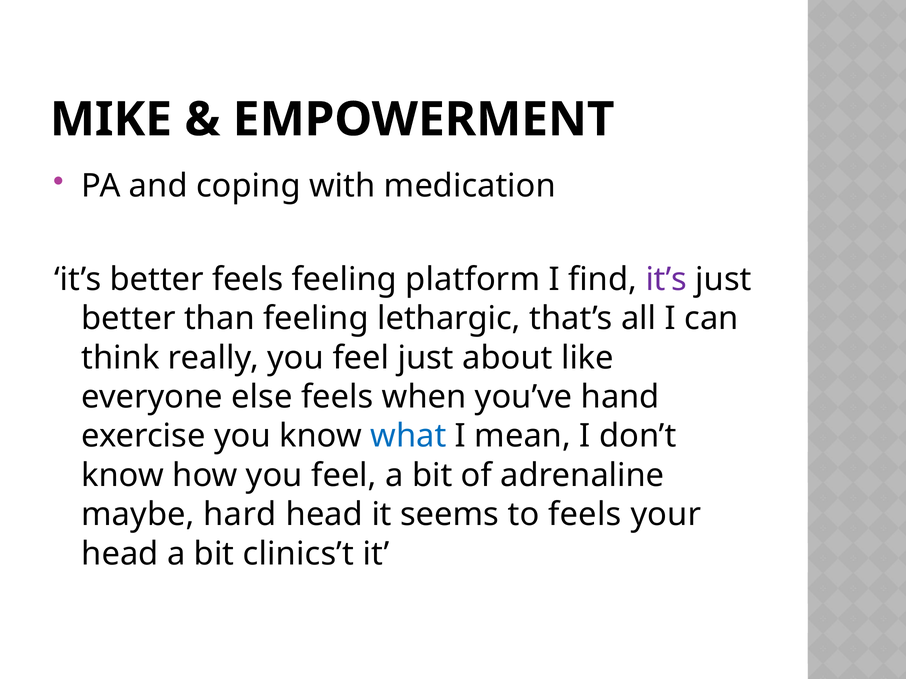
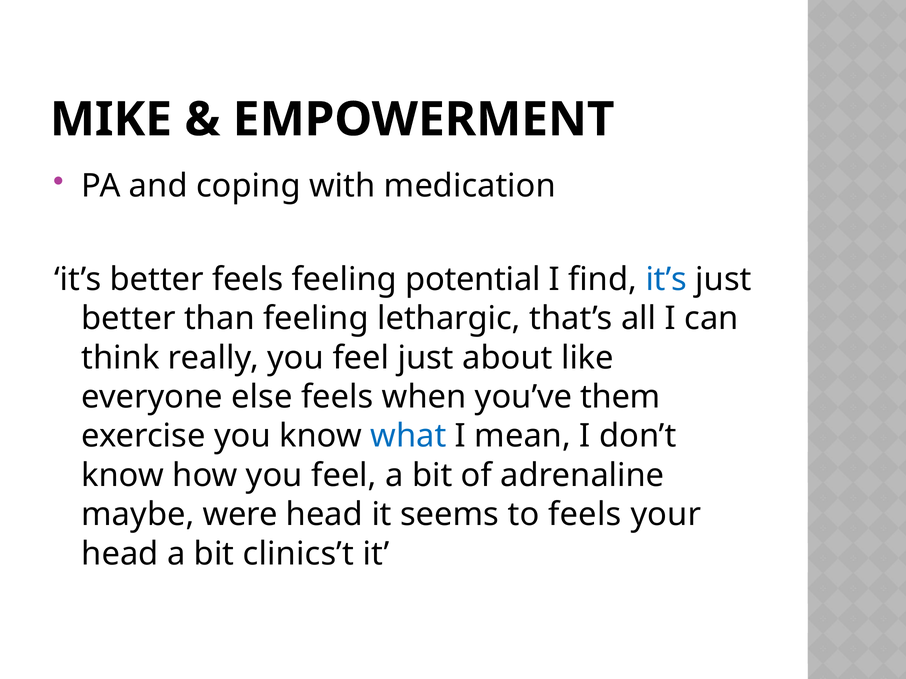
platform: platform -> potential (473, 280)
it’s colour: purple -> blue (666, 280)
hand: hand -> them (620, 397)
hard: hard -> were (240, 515)
